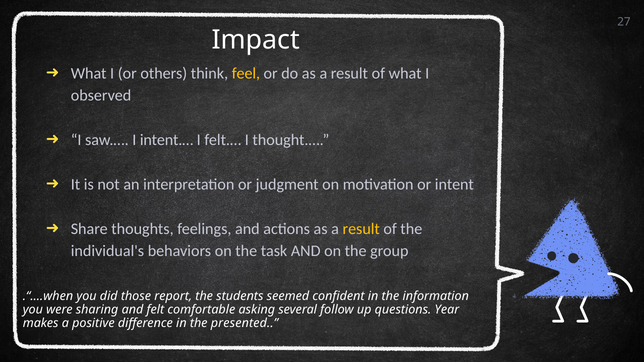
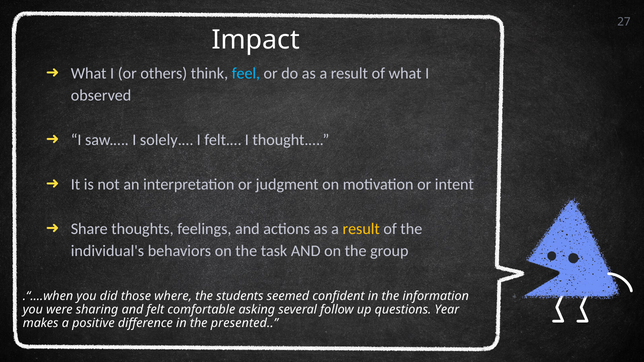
feel colour: yellow -> light blue (246, 74)
intent.…: intent.… -> solely.… (166, 140)
report: report -> where (173, 296)
